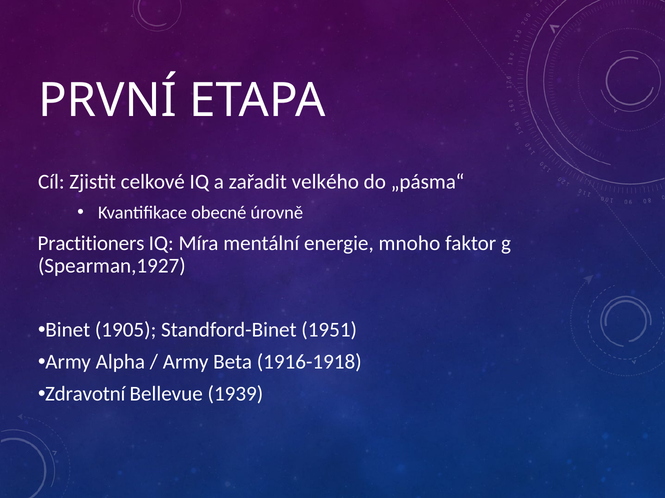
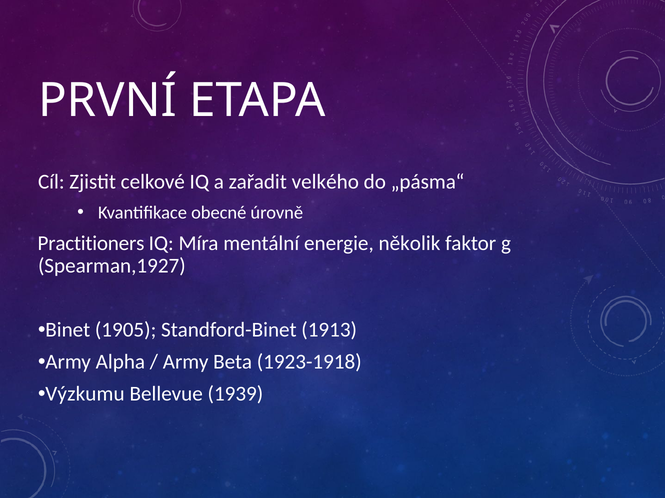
mnoho: mnoho -> několik (409, 243)
1951: 1951 -> 1913 (329, 330)
1916-1918: 1916-1918 -> 1923-1918 (309, 362)
Zdravotní: Zdravotní -> Výzkumu (85, 394)
